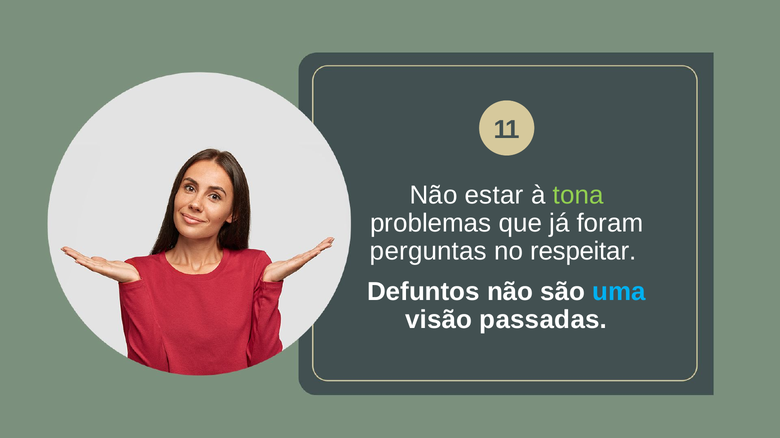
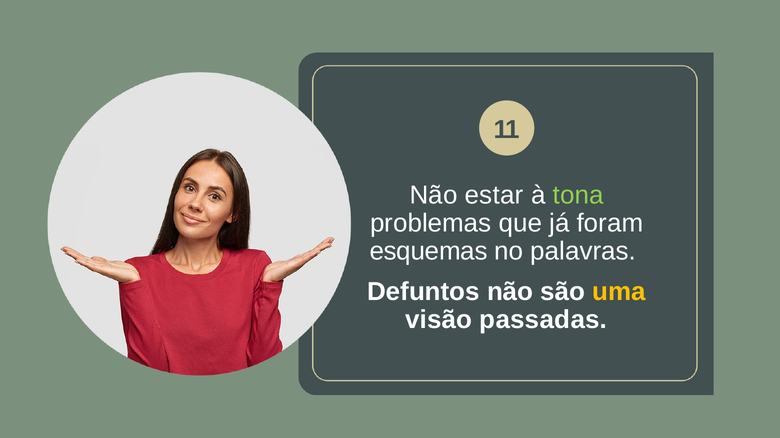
perguntas: perguntas -> esquemas (429, 252)
respeitar: respeitar -> palavras (583, 252)
uma colour: light blue -> yellow (619, 292)
